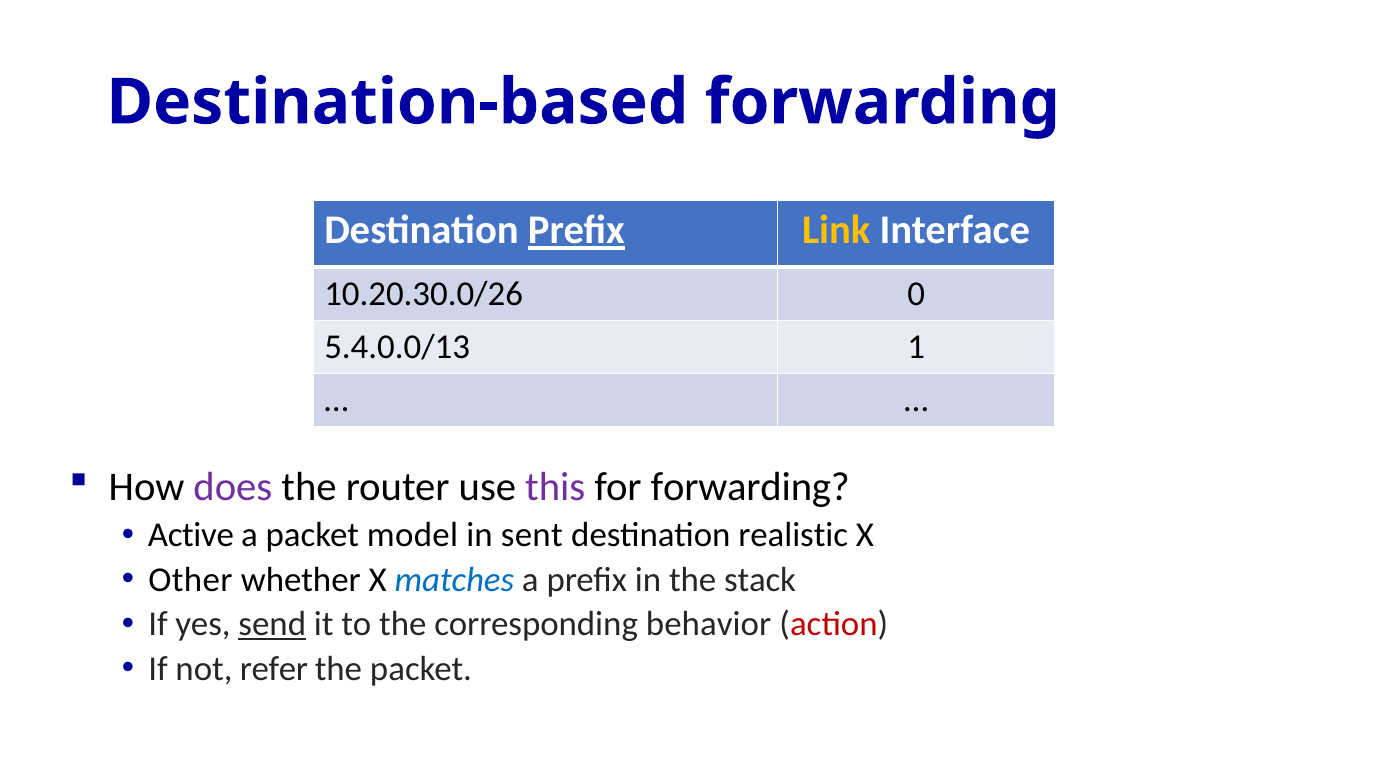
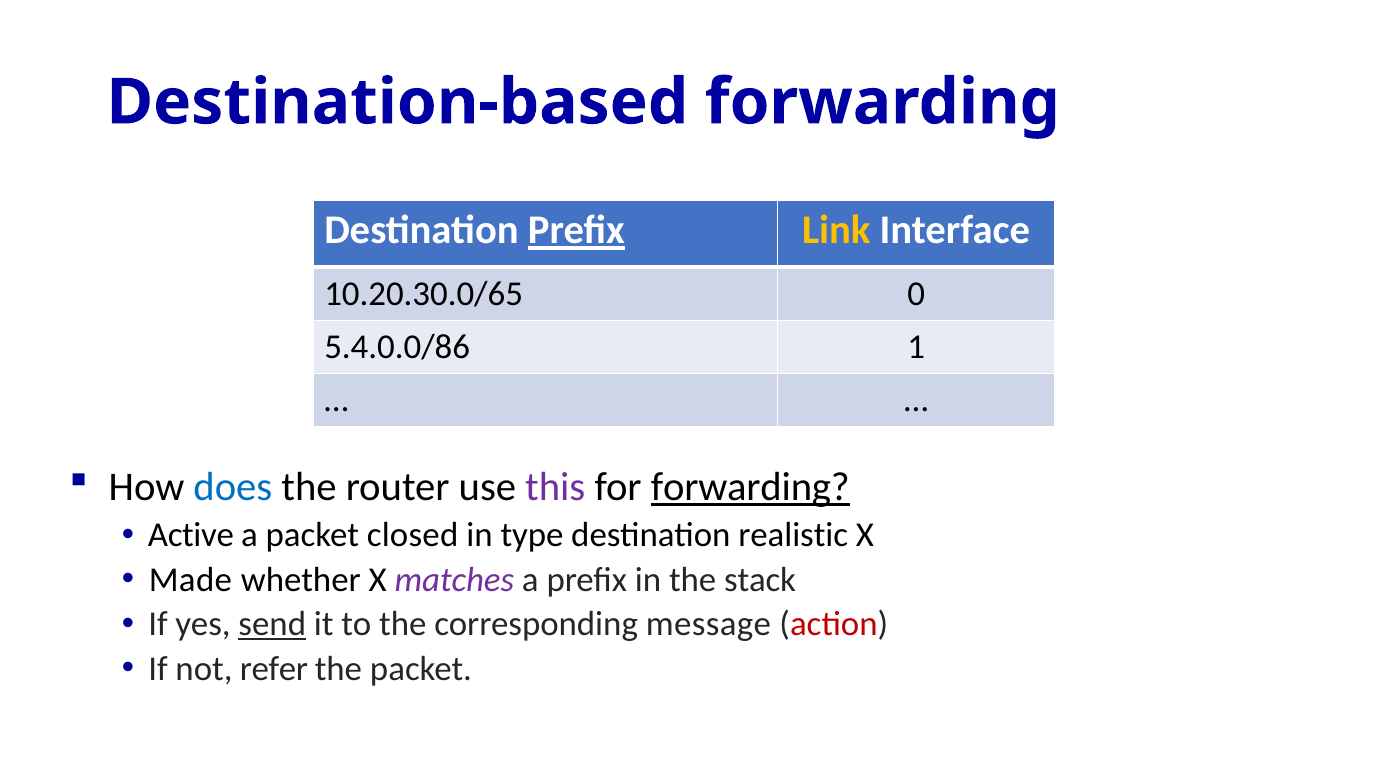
10.20.30.0/26: 10.20.30.0/26 -> 10.20.30.0/65 (424, 294)
5.4.0.0/13: 5.4.0.0/13 -> 5.4.0.0/86 (397, 347)
does colour: purple -> blue (233, 488)
forwarding underline: none -> present (750, 488)
model: model -> closed (413, 535)
sent: sent -> type (532, 535)
Other: Other -> Made (190, 580)
matches colour: blue -> purple (454, 580)
behavior: behavior -> message (708, 625)
